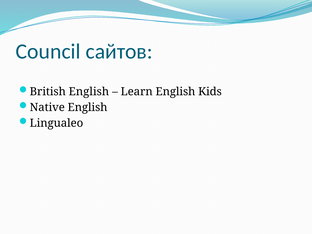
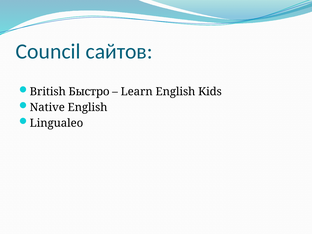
British English: English -> Быстро (89, 92)
